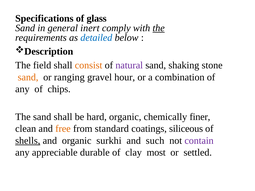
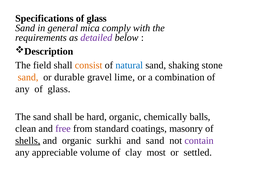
inert: inert -> mica (90, 28)
the underline: present -> none (159, 28)
detailed colour: blue -> purple (96, 38)
natural colour: purple -> blue (129, 65)
ranging: ranging -> durable (69, 77)
hour: hour -> lime (125, 77)
any of chips: chips -> glass (59, 89)
finer: finer -> balls (200, 117)
free colour: orange -> purple (63, 129)
siliceous: siliceous -> masonry (186, 129)
and such: such -> sand (155, 141)
durable: durable -> volume (95, 153)
